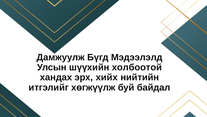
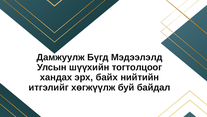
холбоотой: холбоотой -> тогтолцоог (137, 67)
хийх: хийх -> байх (107, 77)
